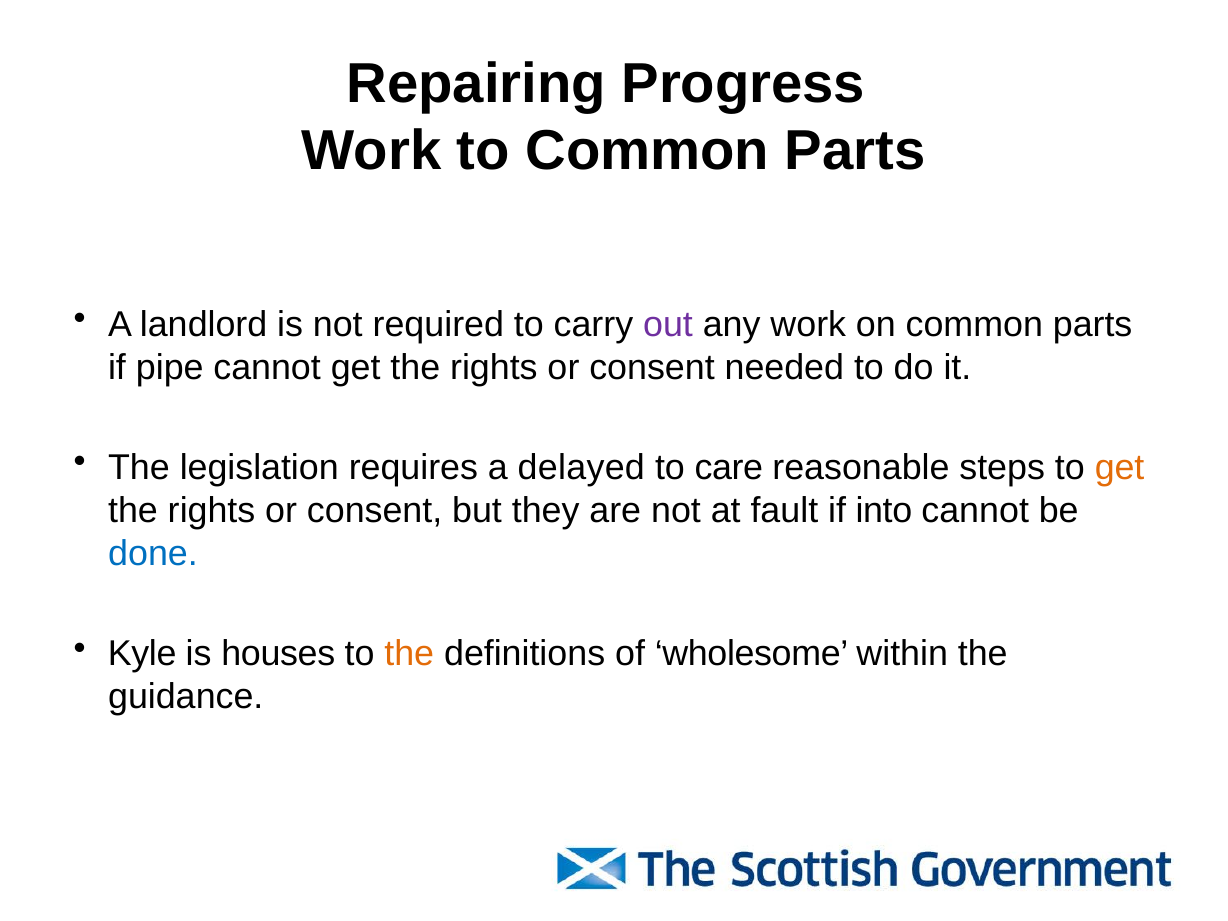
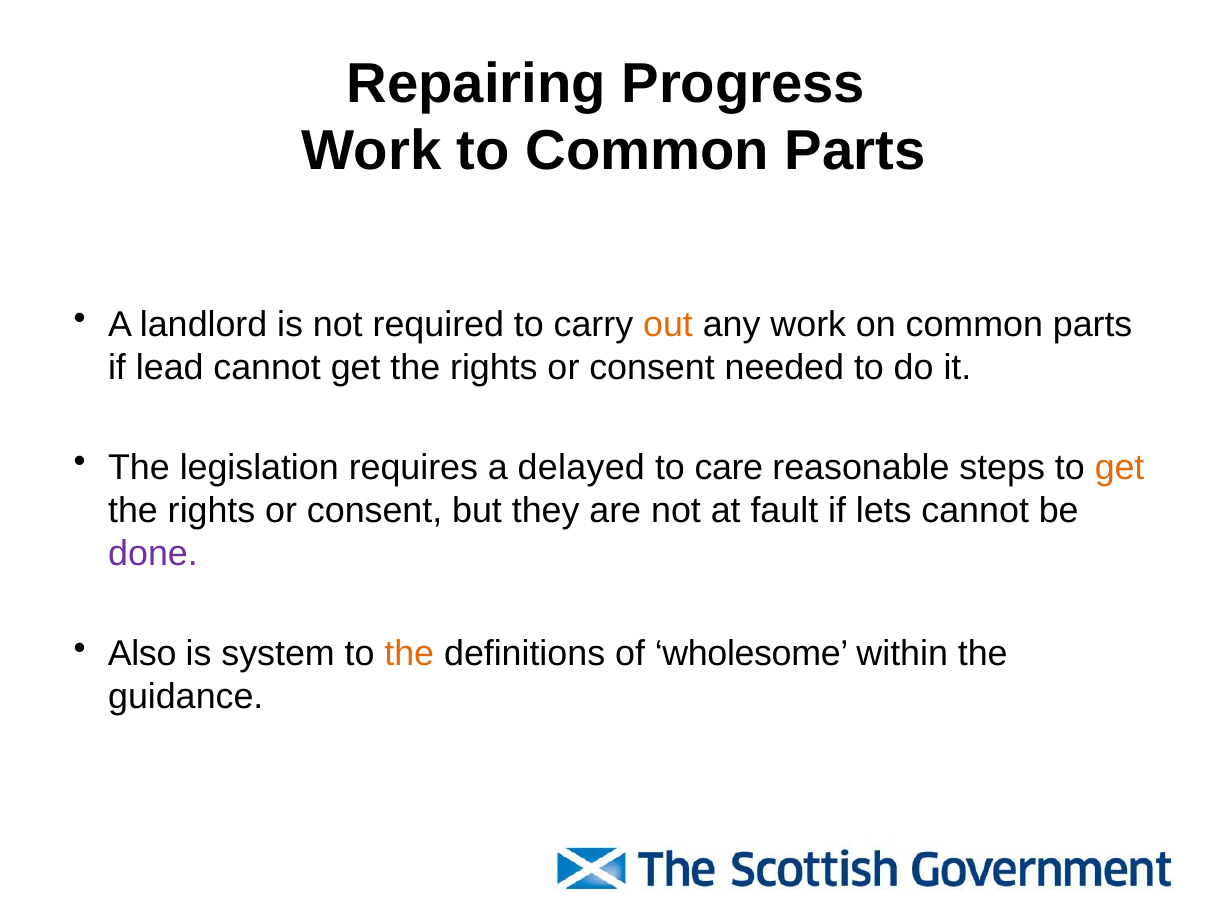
out colour: purple -> orange (668, 325)
pipe: pipe -> lead (170, 368)
into: into -> lets (884, 511)
done colour: blue -> purple (153, 554)
Kyle: Kyle -> Also (142, 654)
houses: houses -> system (278, 654)
